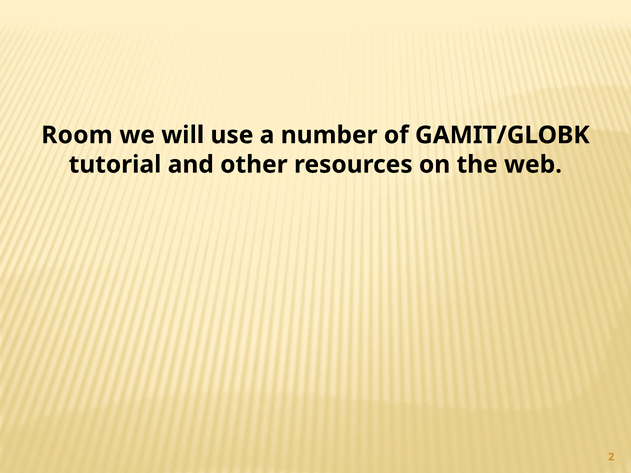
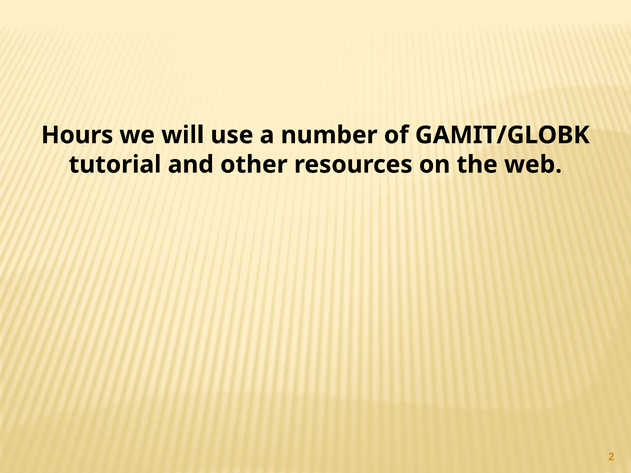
Room: Room -> Hours (77, 135)
